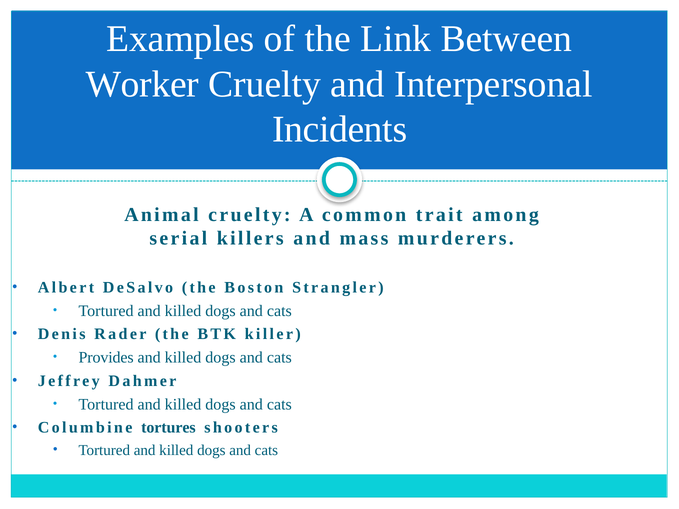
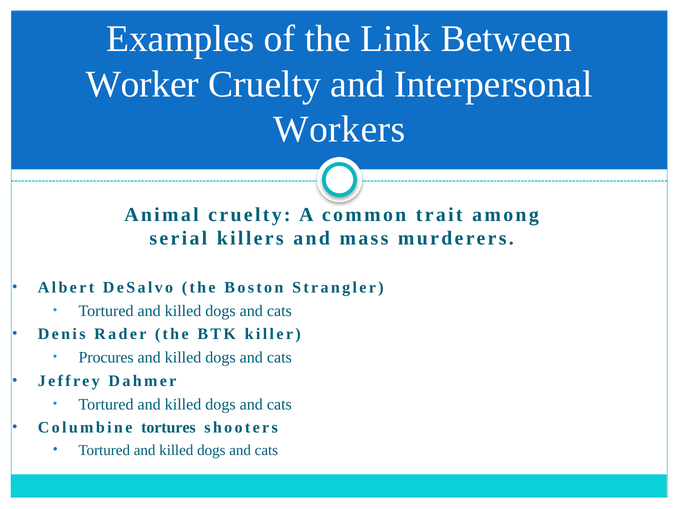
Incidents: Incidents -> Workers (339, 129)
Provides: Provides -> Procures (106, 358)
